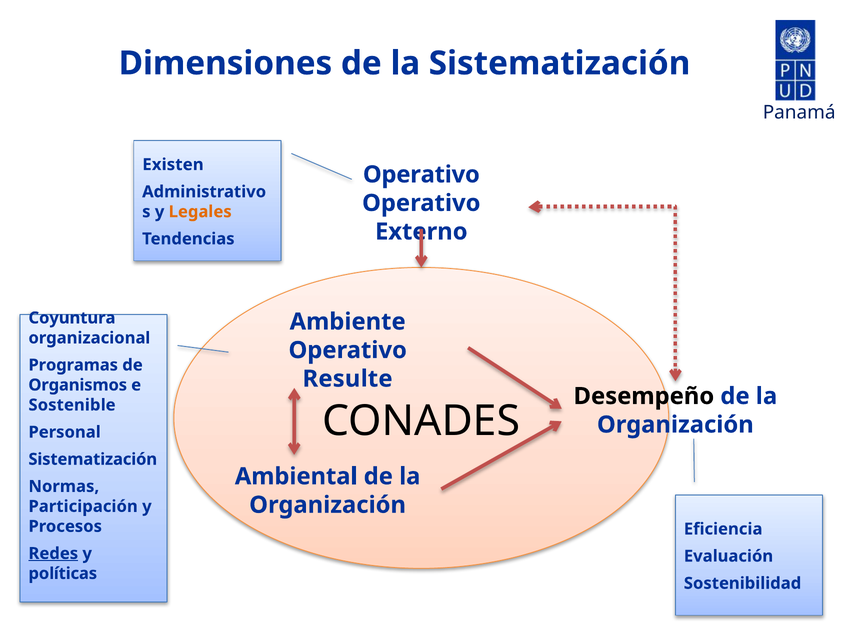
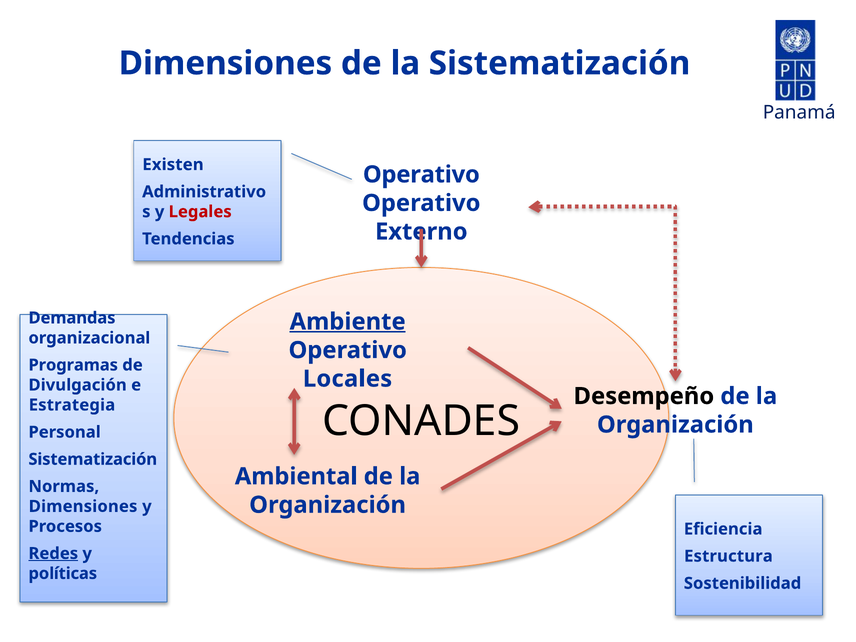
Legales colour: orange -> red (200, 212)
Coyuntura: Coyuntura -> Demandas (72, 318)
Ambiente underline: none -> present (348, 322)
Resulte: Resulte -> Locales (348, 379)
Organismos: Organismos -> Divulgación (78, 385)
Sostenible: Sostenible -> Estrategia (72, 405)
Participación: Participación -> Dimensiones (83, 506)
Evaluación: Evaluación -> Estructura (728, 556)
